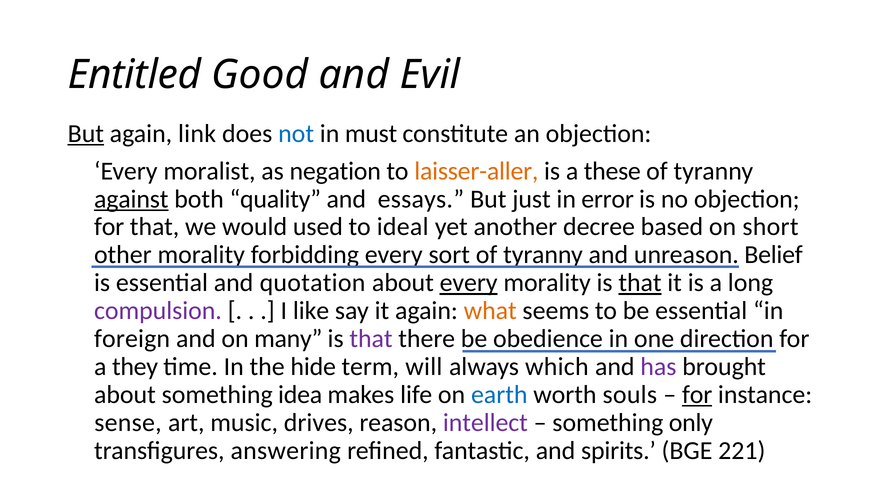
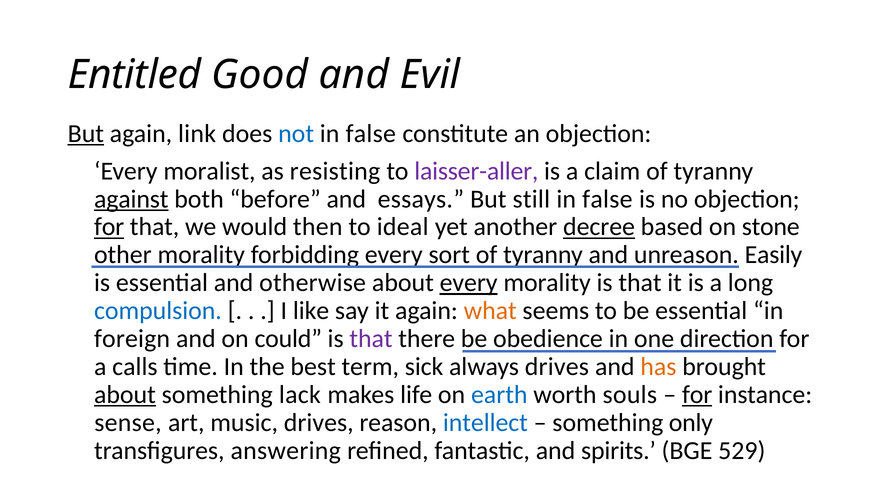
must: must -> false (371, 134)
negation: negation -> resisting (335, 171)
laisser-aller colour: orange -> purple (476, 171)
these: these -> claim (612, 171)
quality: quality -> before (275, 199)
just: just -> still (531, 199)
error: error -> false (607, 199)
for underline: none -> present (109, 227)
used: used -> then (318, 227)
decree underline: none -> present (599, 227)
short: short -> stone (771, 227)
Belief: Belief -> Easily (773, 255)
quotation: quotation -> otherwise (313, 283)
that underline: present -> none (640, 283)
compulsion colour: purple -> blue (158, 310)
many: many -> could (288, 338)
they: they -> calls (135, 366)
hide: hide -> best (313, 366)
will: will -> sick (424, 366)
always which: which -> drives (557, 366)
has colour: purple -> orange (658, 366)
about underline: none -> present (125, 394)
idea: idea -> lack (300, 394)
intellect colour: purple -> blue (485, 422)
221: 221 -> 529 (742, 450)
